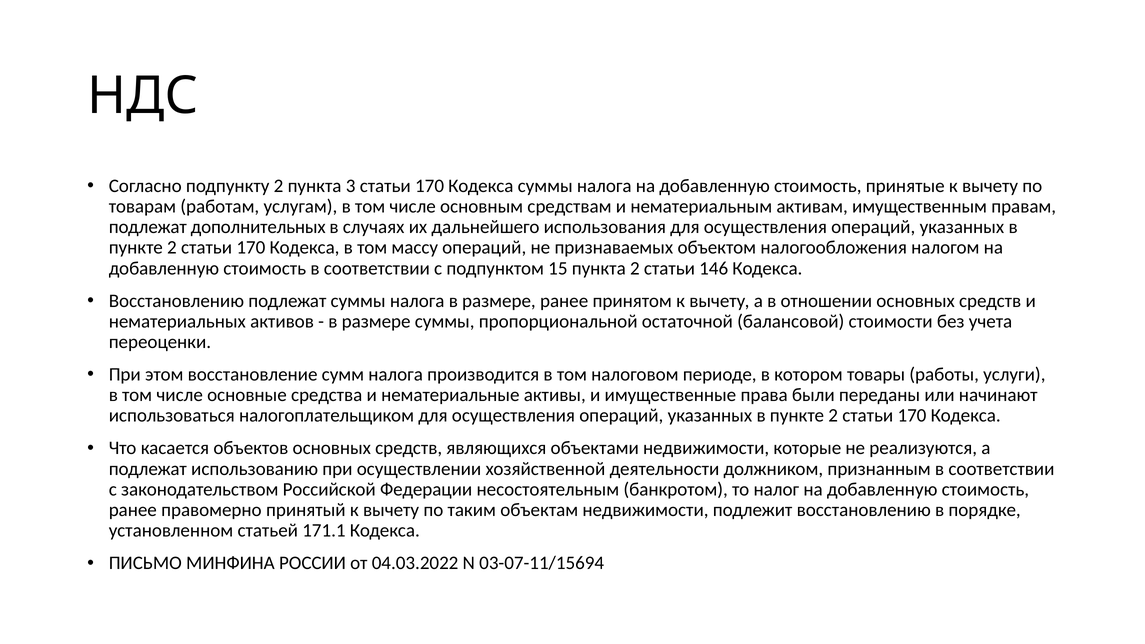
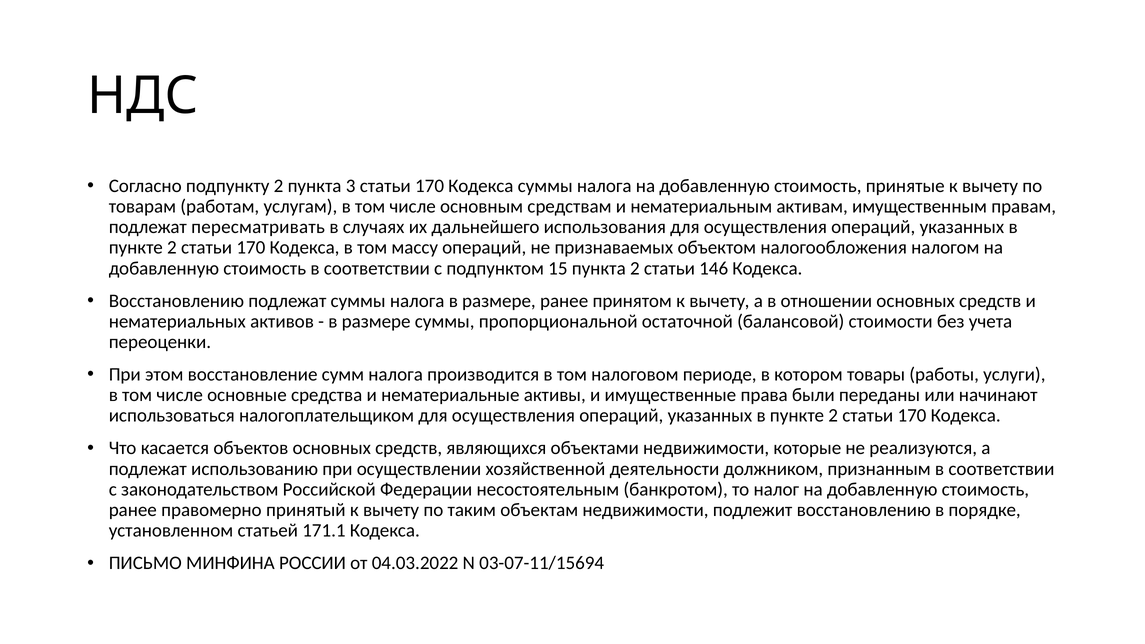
дополнительных: дополнительных -> пересматривать (258, 227)
